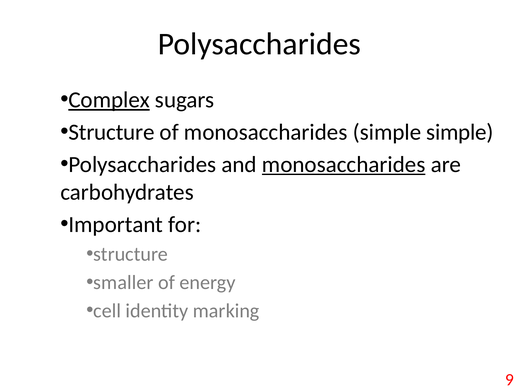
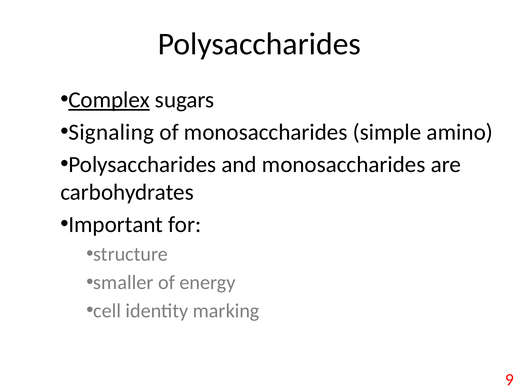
Structure: Structure -> Signaling (111, 132)
simple simple: simple -> amino (460, 132)
monosaccharides underline: present -> none (344, 165)
